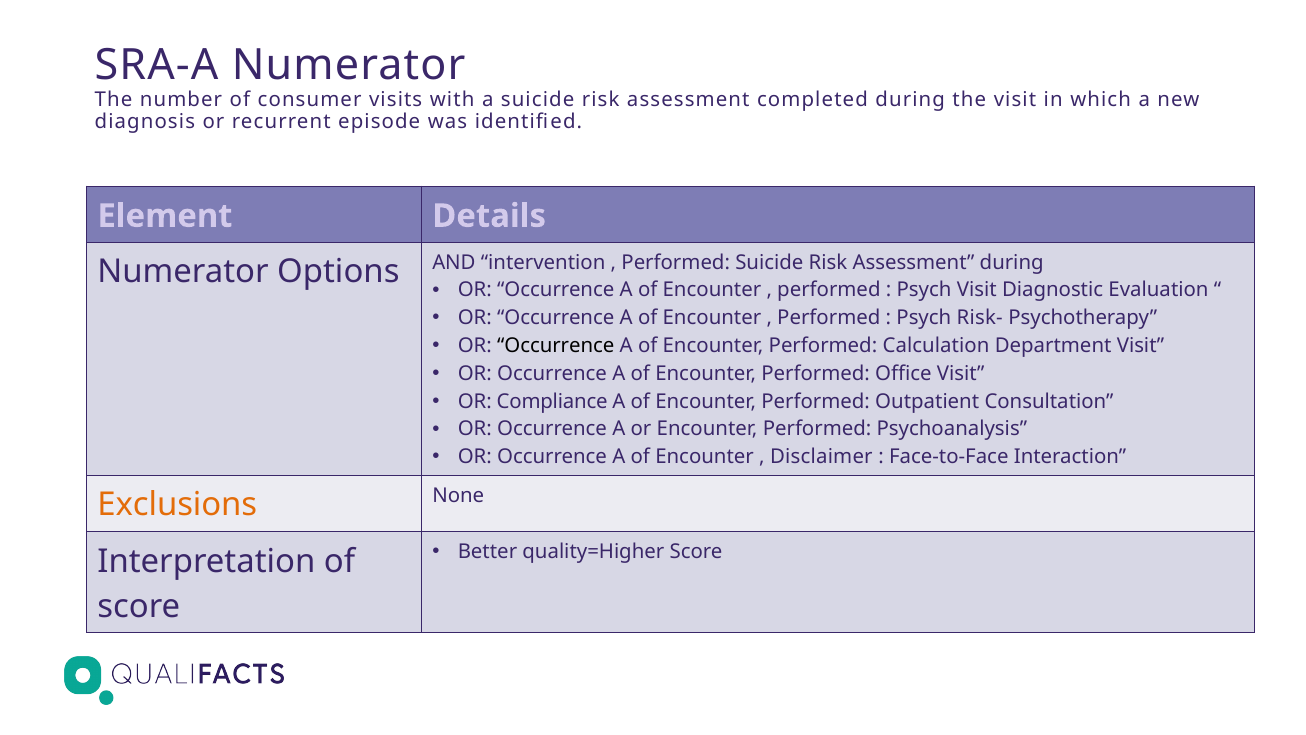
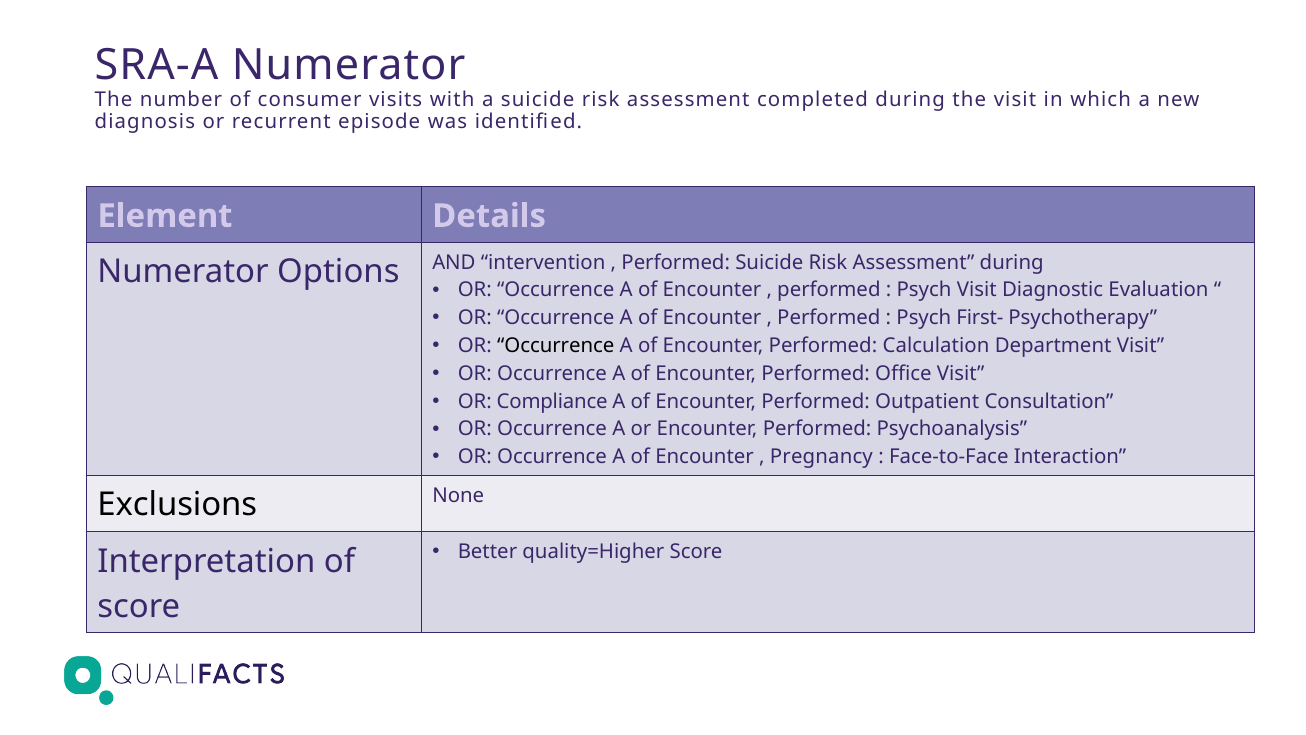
Risk-: Risk- -> First- (980, 318)
Disclaimer: Disclaimer -> Pregnancy (821, 457)
Exclusions colour: orange -> black (177, 505)
